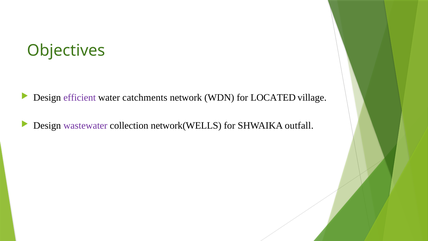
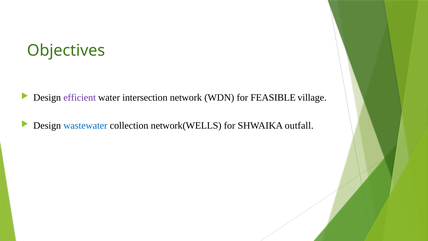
catchments: catchments -> intersection (145, 98)
LOCATED: LOCATED -> FEASIBLE (273, 98)
wastewater colour: purple -> blue (85, 126)
